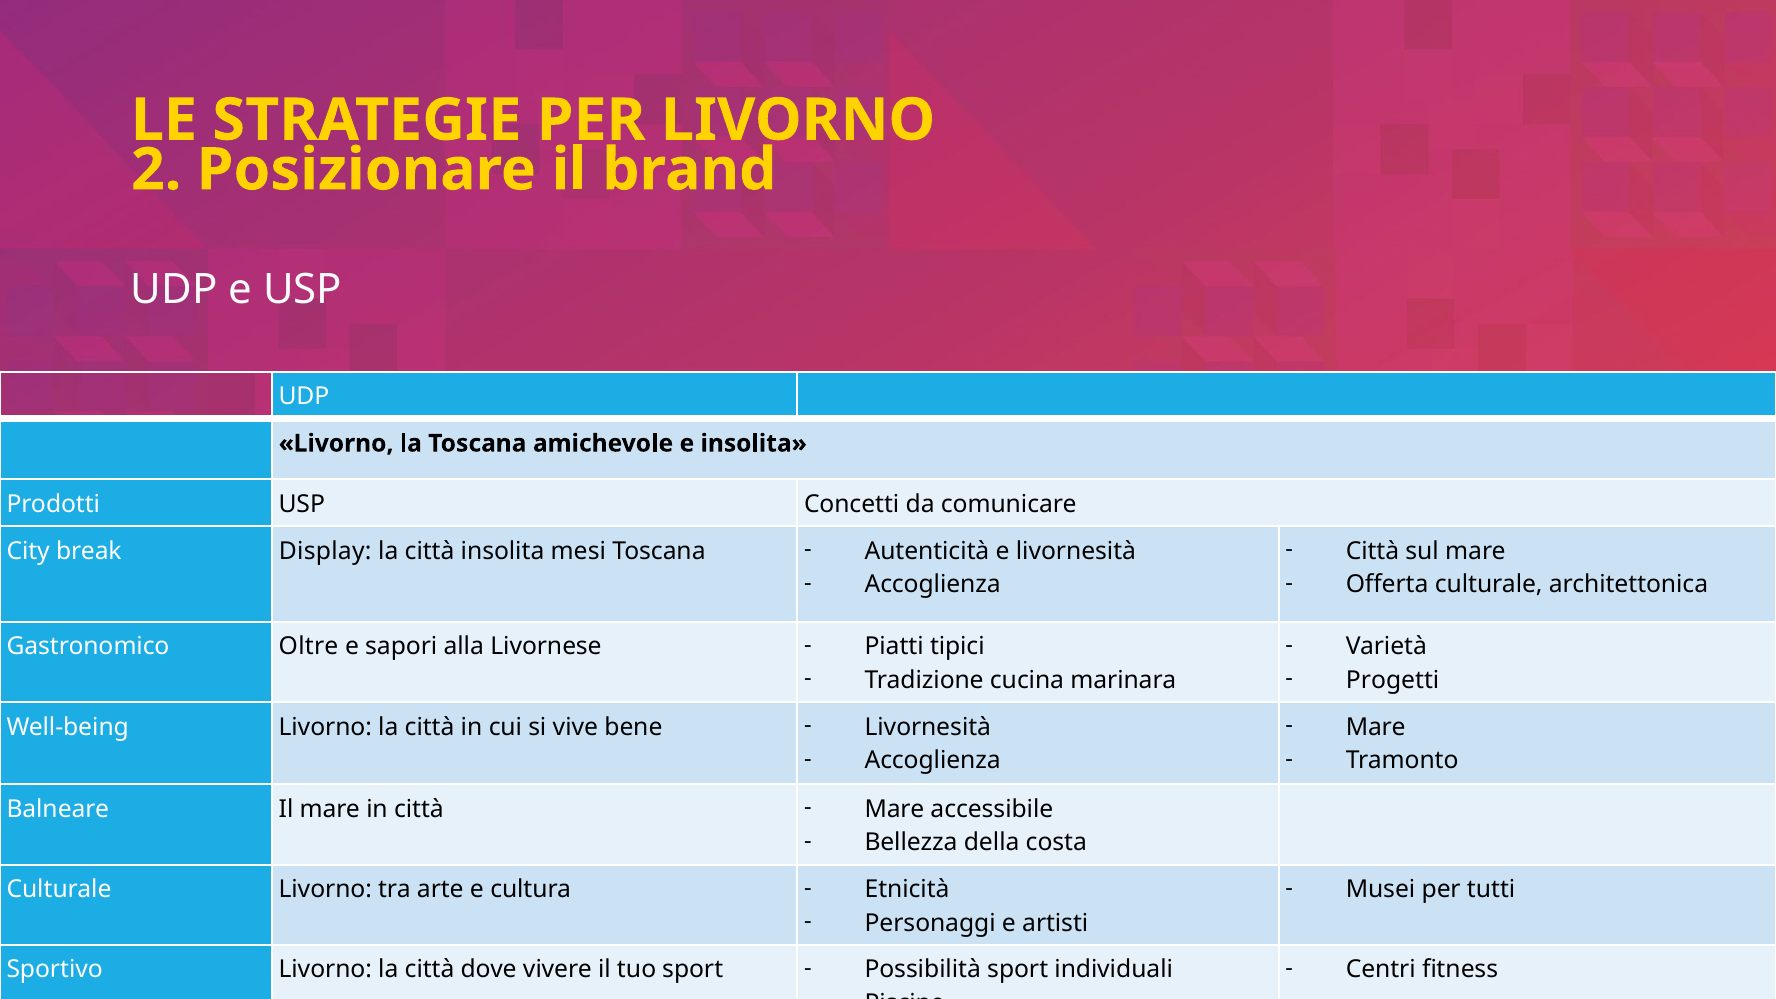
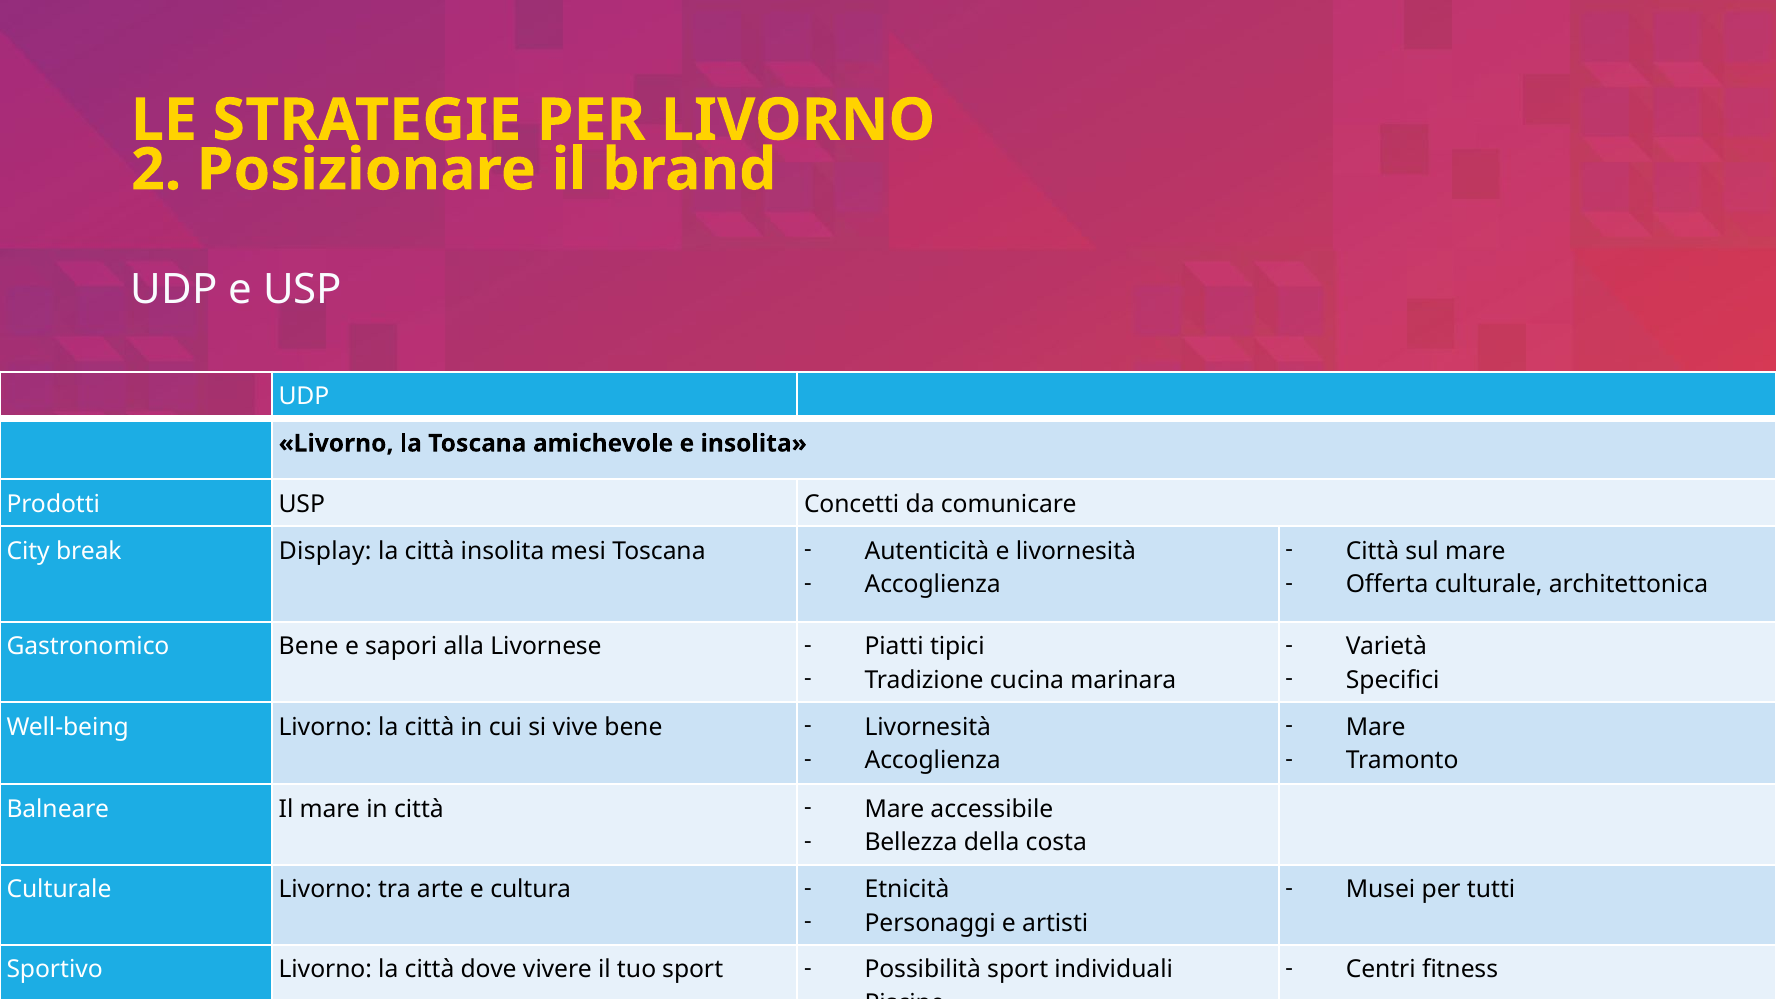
Gastronomico Oltre: Oltre -> Bene (309, 647)
Progetti: Progetti -> Specifici (1393, 680)
